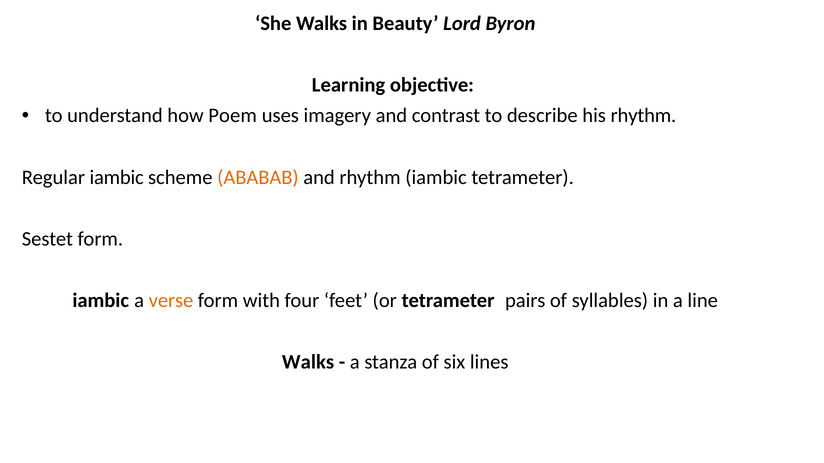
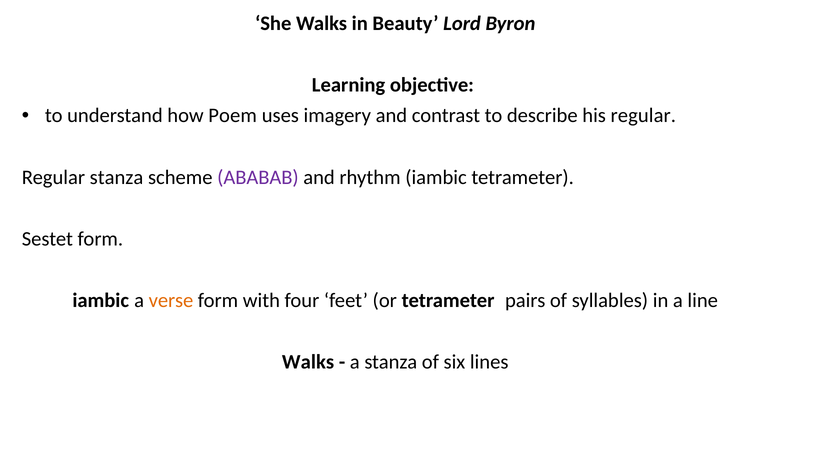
his rhythm: rhythm -> regular (643, 116)
Regular iambic: iambic -> stanza (117, 177)
ABABAB colour: orange -> purple (258, 177)
